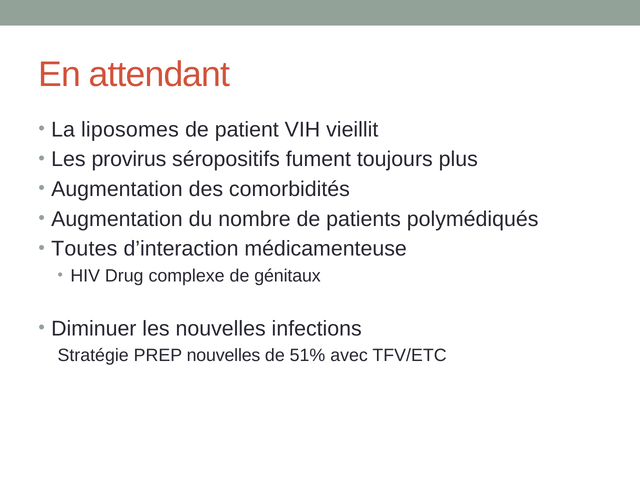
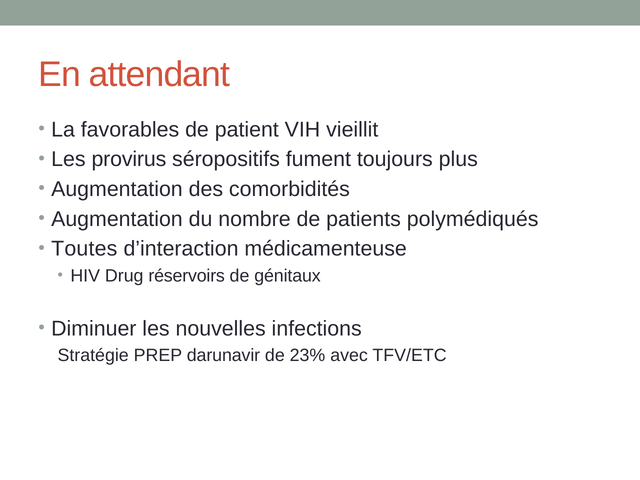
liposomes: liposomes -> favorables (130, 129)
complexe: complexe -> réservoirs (187, 276)
PREP nouvelles: nouvelles -> darunavir (223, 355)
51%: 51% -> 23% (307, 355)
